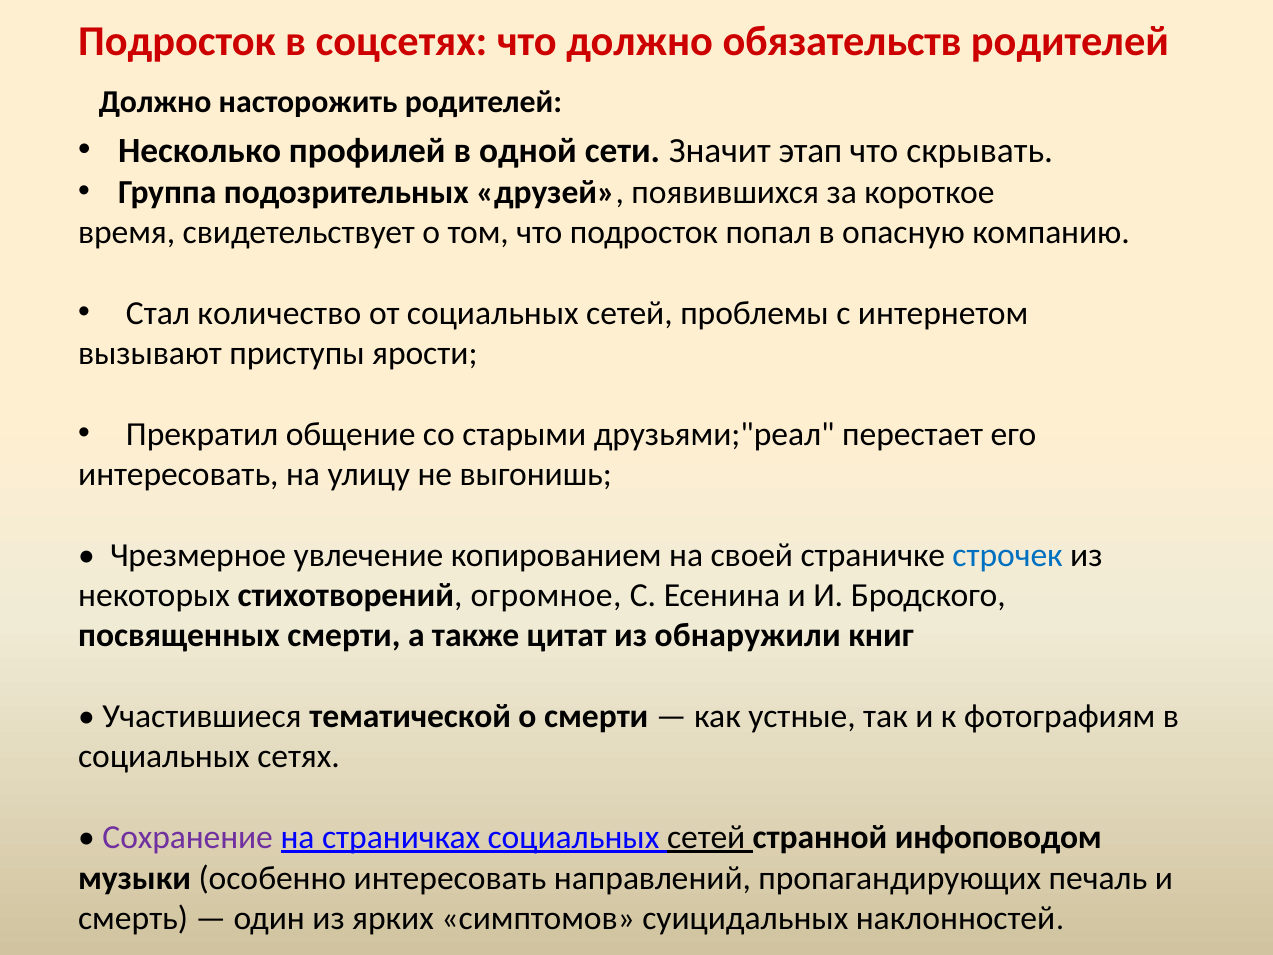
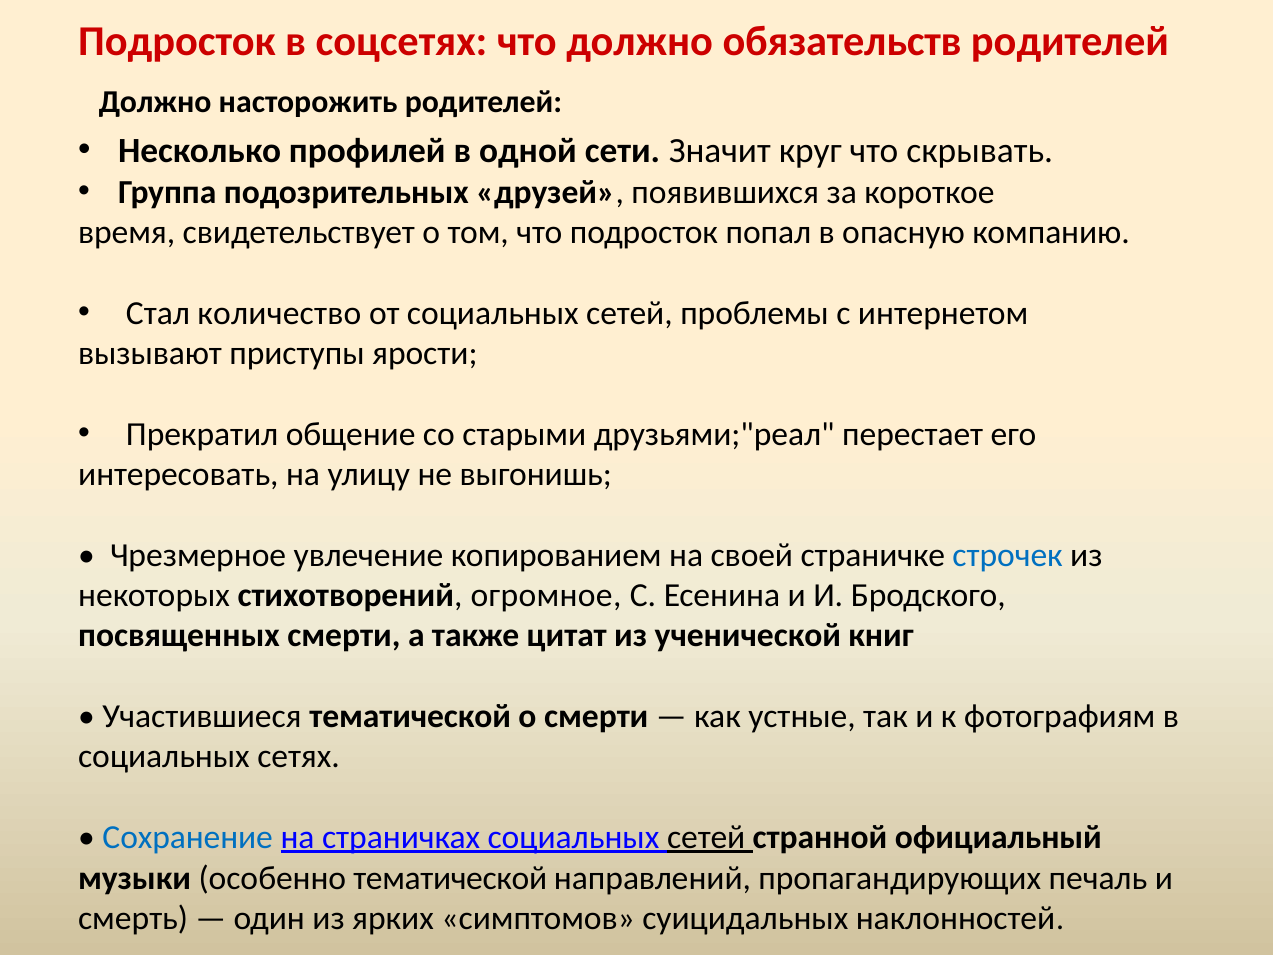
этап: этап -> круг (810, 151)
обнаружили: обнаружили -> ученической (748, 636)
Сохранение colour: purple -> blue (188, 837)
инфоповодом: инфоповодом -> официальный (998, 837)
особенно интересовать: интересовать -> тематической (450, 878)
